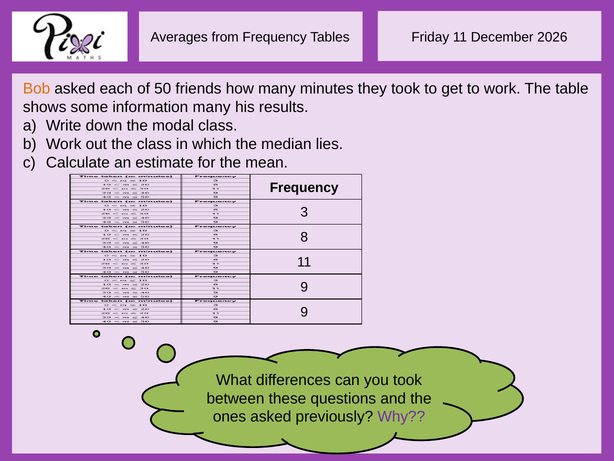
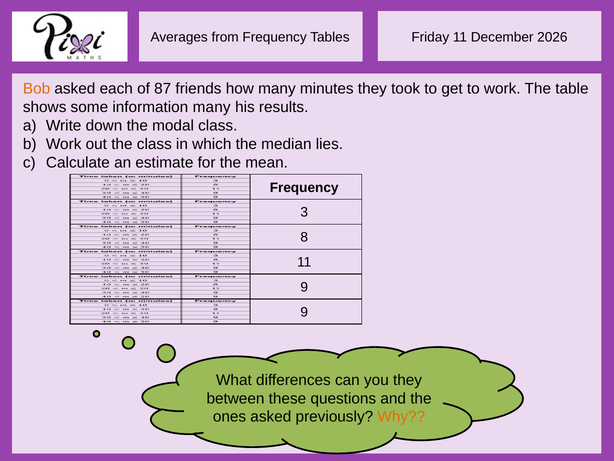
50: 50 -> 87 (163, 89)
you took: took -> they (408, 380)
Why colour: purple -> orange (401, 416)
